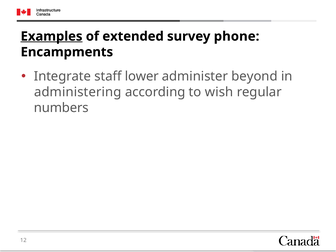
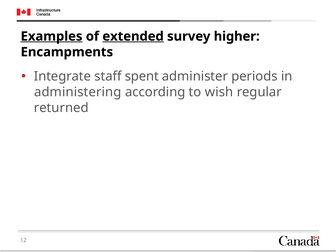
extended underline: none -> present (133, 36)
phone: phone -> higher (237, 36)
lower: lower -> spent (142, 76)
beyond: beyond -> periods (255, 76)
numbers: numbers -> returned (61, 108)
